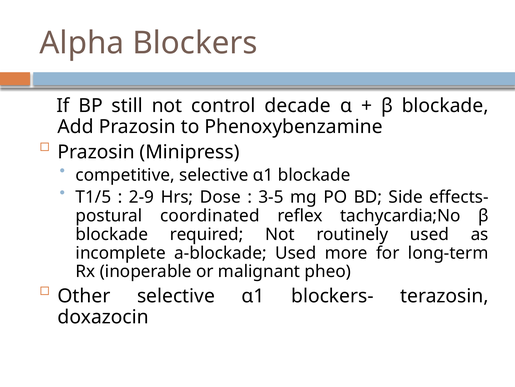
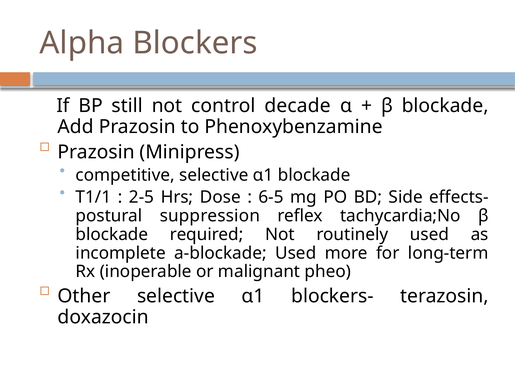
T1/5: T1/5 -> T1/1 (93, 197)
2-9: 2-9 -> 2-5 (141, 197)
3-5: 3-5 -> 6-5 (271, 197)
coordinated: coordinated -> suppression (210, 215)
